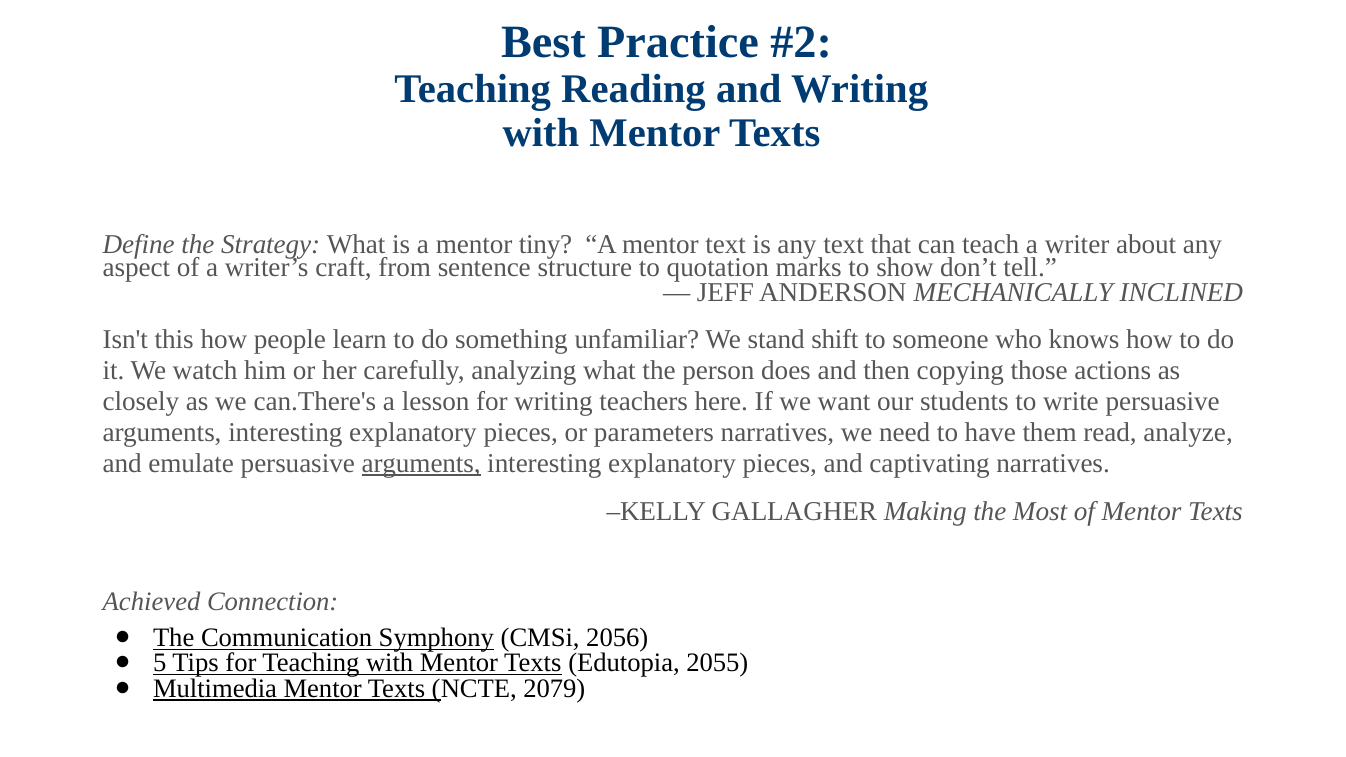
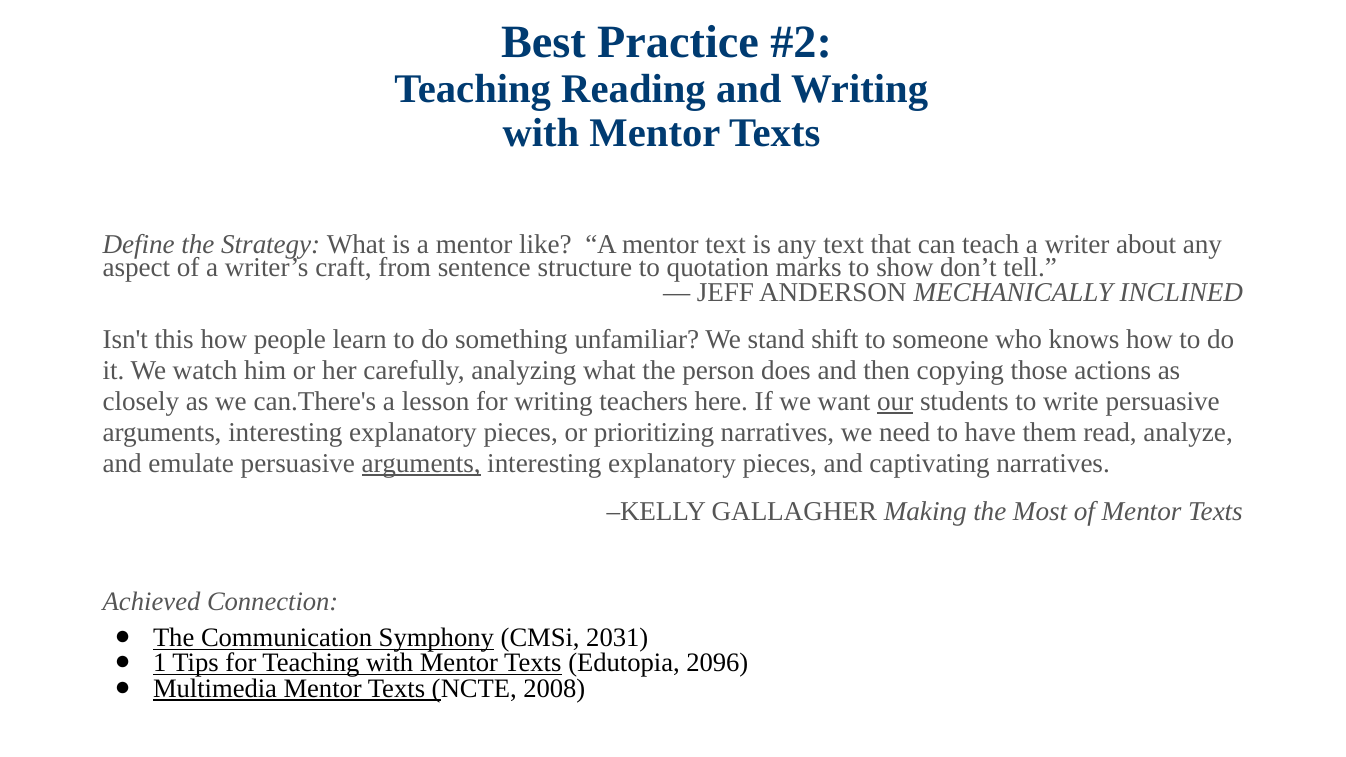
tiny: tiny -> like (545, 245)
our underline: none -> present (895, 401)
parameters: parameters -> prioritizing (654, 432)
2056: 2056 -> 2031 (617, 638)
5: 5 -> 1 (160, 663)
2055: 2055 -> 2096 (717, 663)
2079: 2079 -> 2008 (554, 688)
